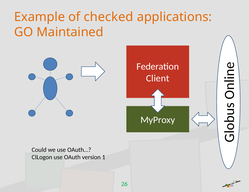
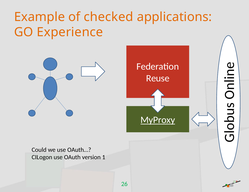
Maintained: Maintained -> Experience (70, 32)
Client: Client -> Reuse (158, 78)
MyProxy underline: none -> present (158, 120)
